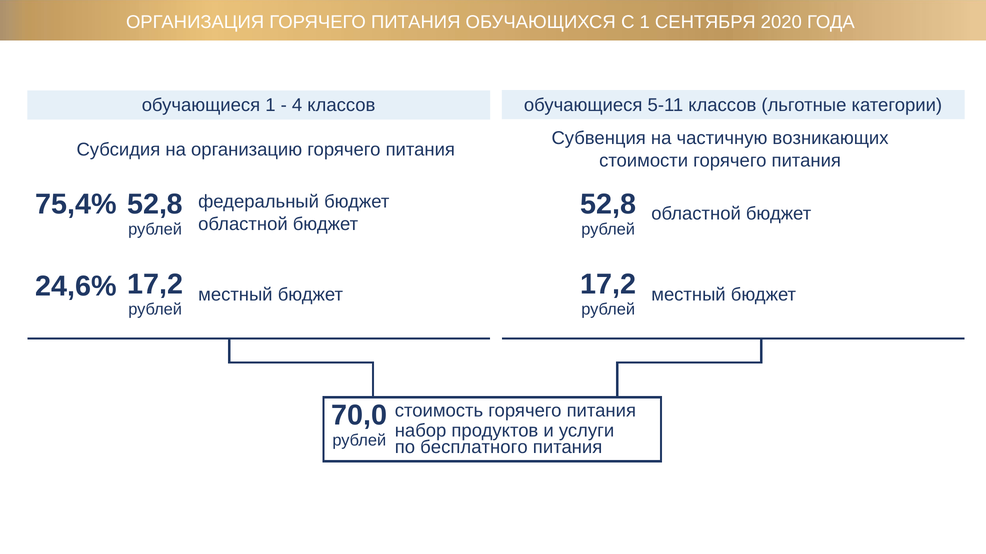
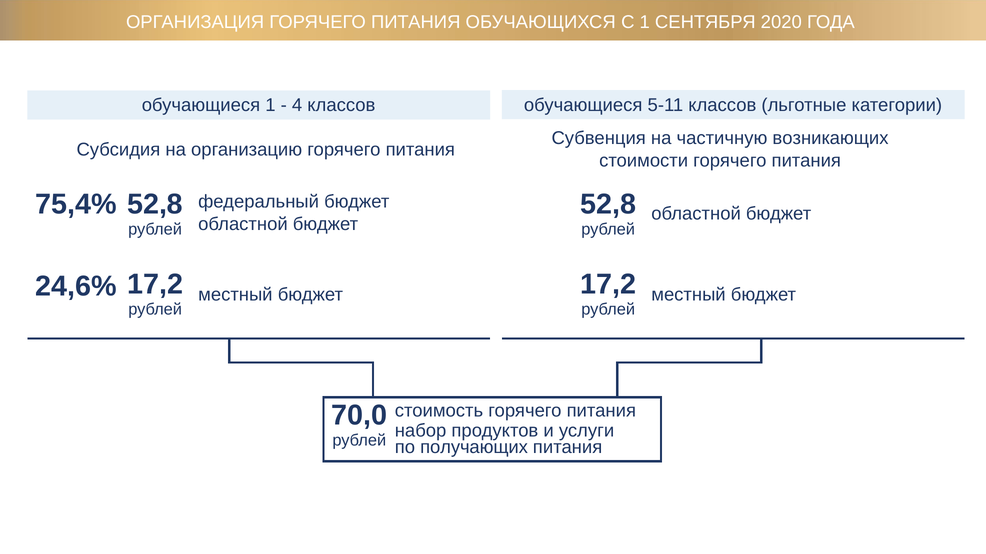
бесплатного: бесплатного -> получающих (474, 448)
